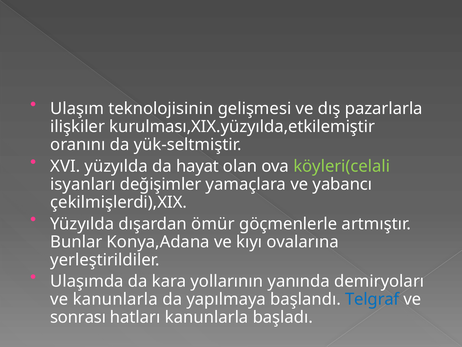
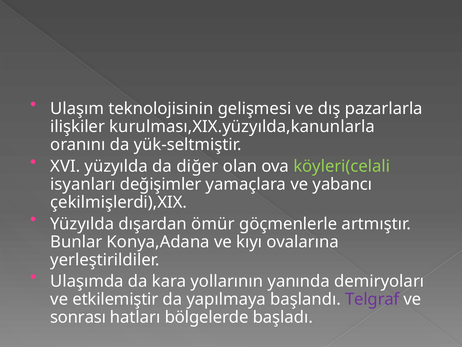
kurulması,XIX.yüzyılda,etkilemiştir: kurulması,XIX.yüzyılda,etkilemiştir -> kurulması,XIX.yüzyılda,kanunlarla (242, 127)
hayat: hayat -> diğer (197, 166)
ve kanunlarla: kanunlarla -> etkilemiştir (115, 299)
Telgraf colour: blue -> purple (372, 299)
hatları kanunlarla: kanunlarla -> bölgelerde (207, 317)
